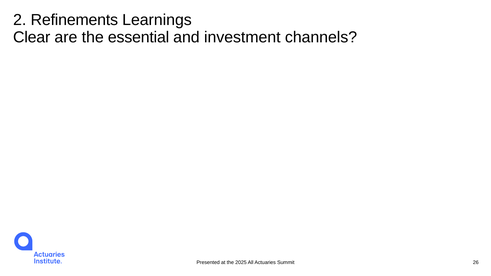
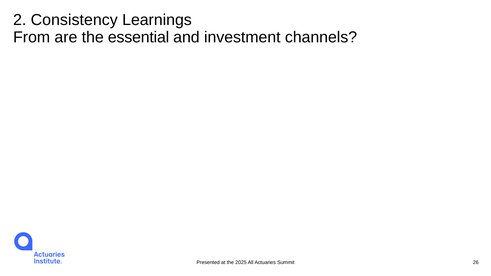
Refinements: Refinements -> Consistency (74, 20)
Clear: Clear -> From (32, 37)
